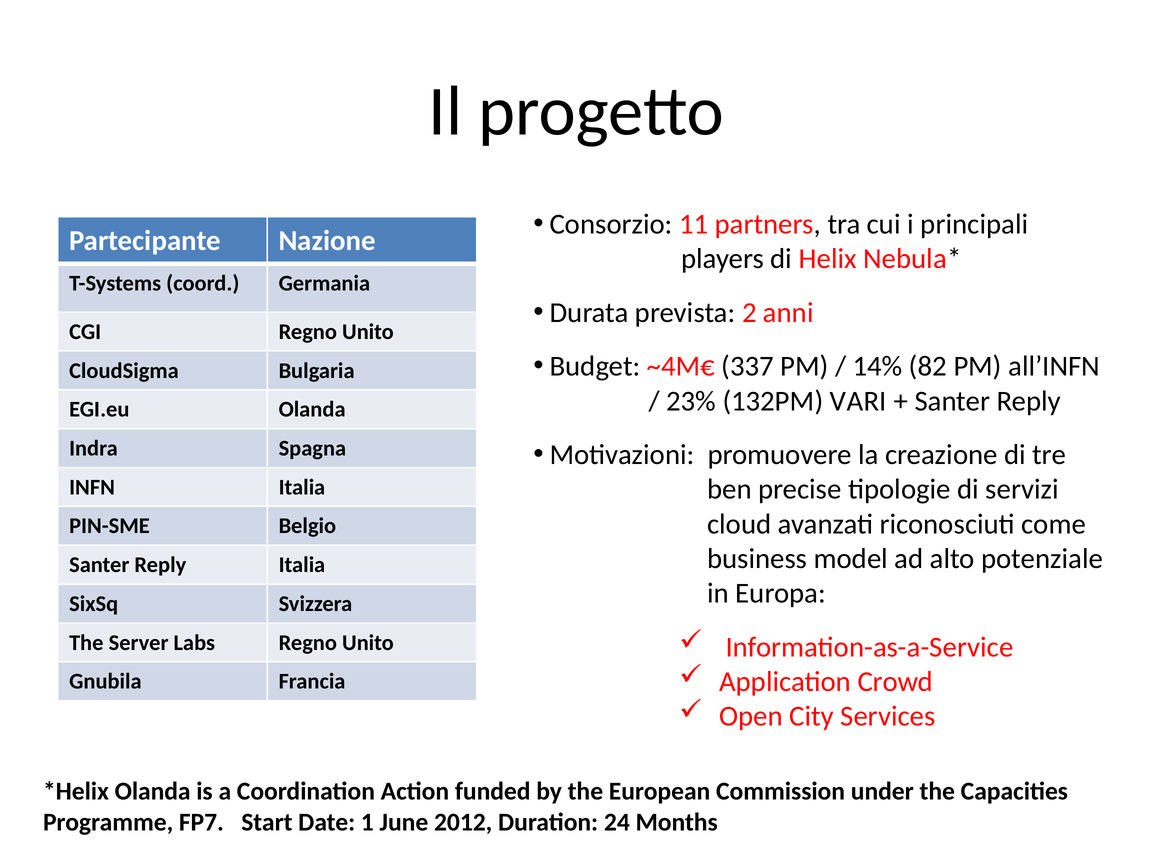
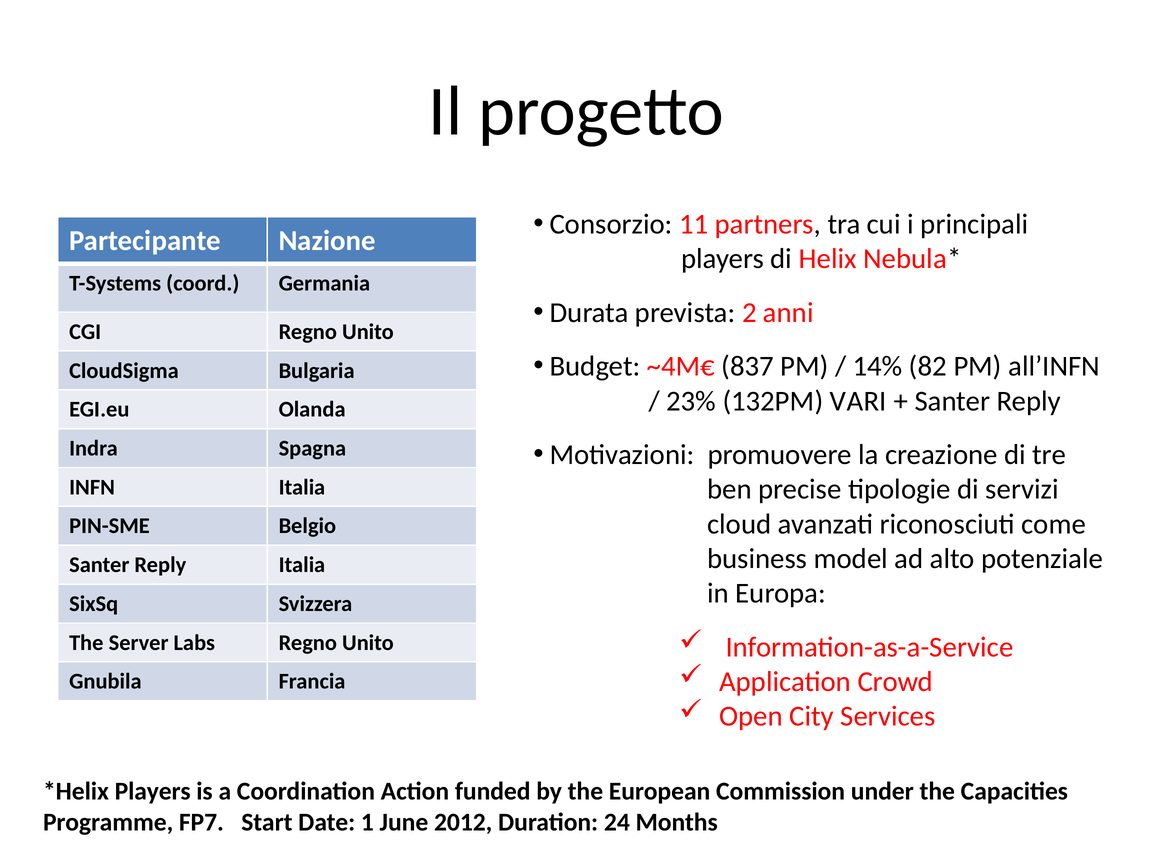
337: 337 -> 837 (748, 366)
Olanda: Olanda -> Players (153, 791)
